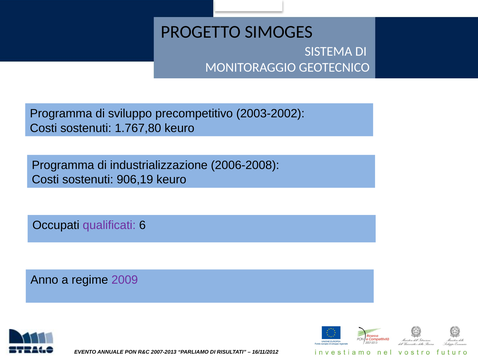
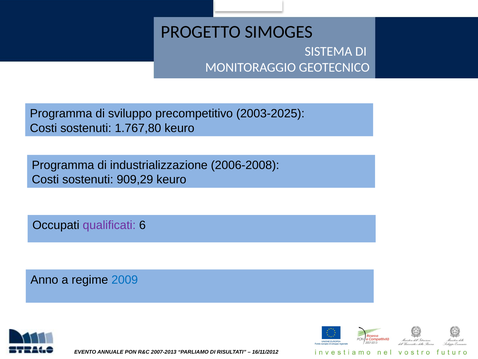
2003-2002: 2003-2002 -> 2003-2025 (270, 114)
906,19: 906,19 -> 909,29 (135, 179)
2009 colour: purple -> blue (125, 279)
